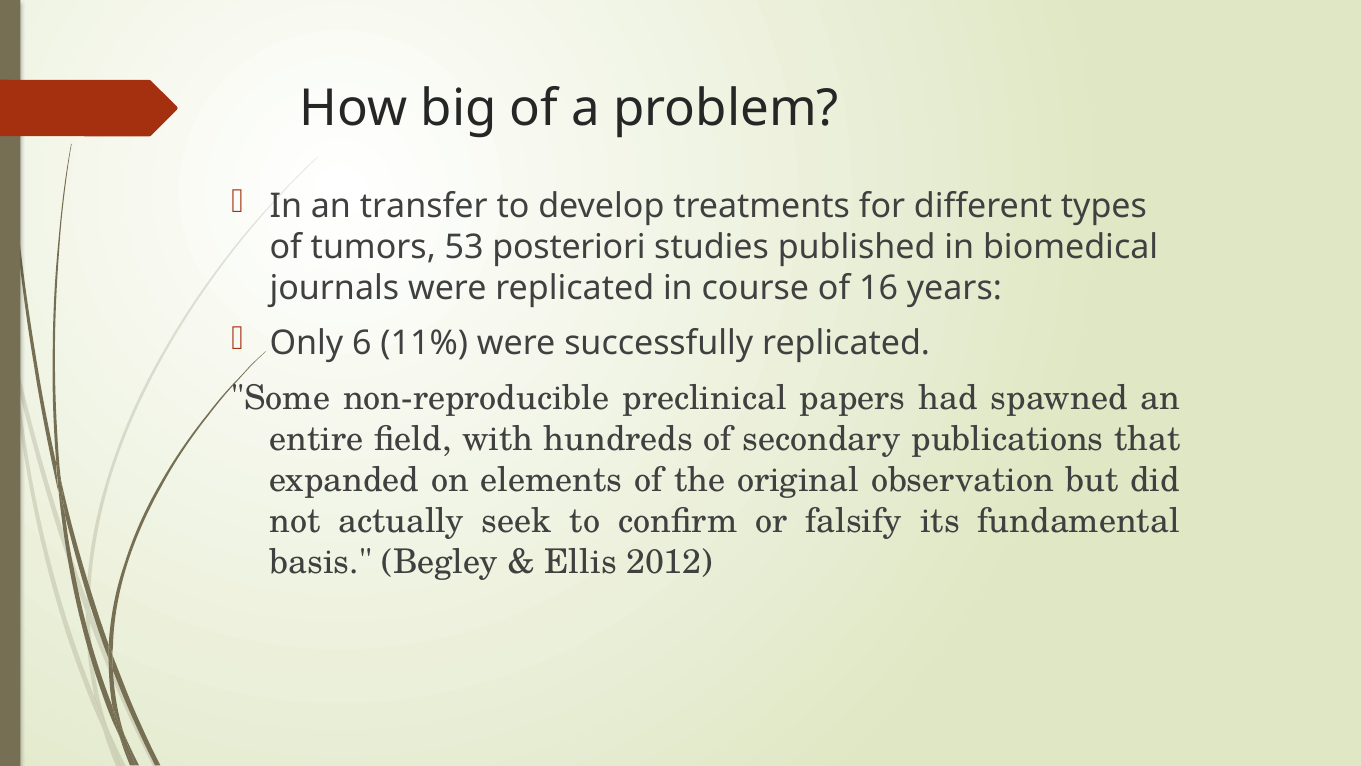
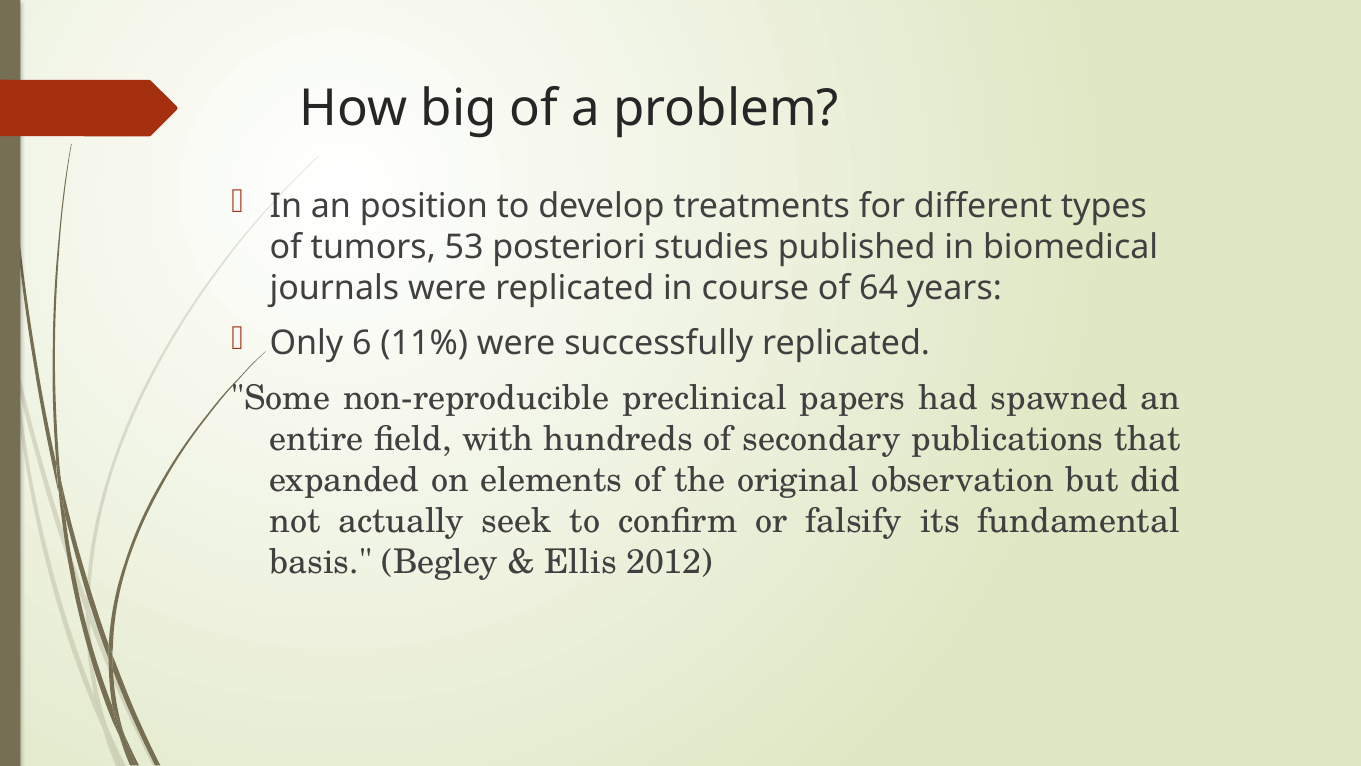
transfer: transfer -> position (424, 207)
16: 16 -> 64 (879, 288)
